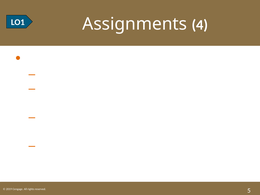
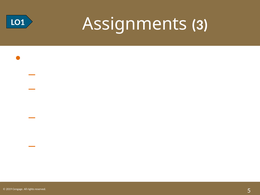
4: 4 -> 3 (200, 25)
